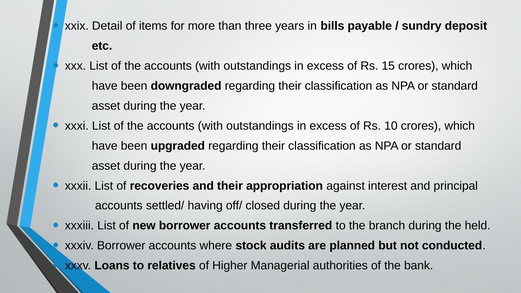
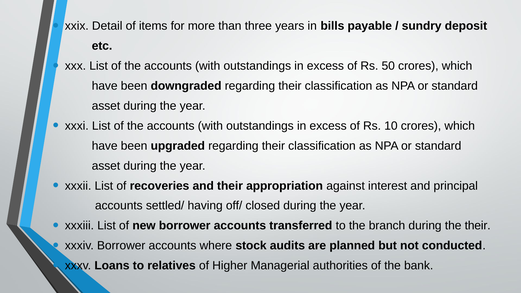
15: 15 -> 50 (388, 66)
the held: held -> their (478, 226)
